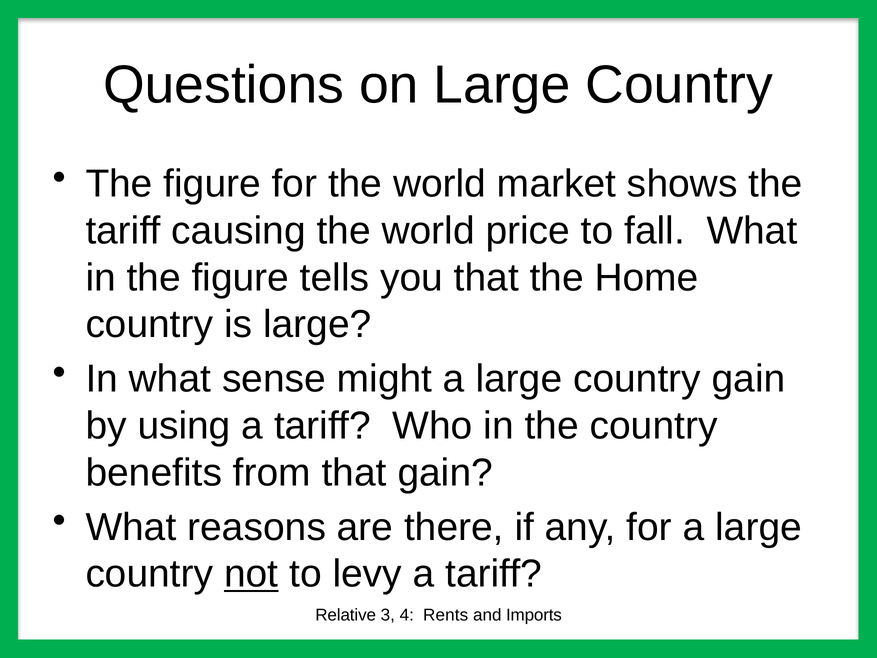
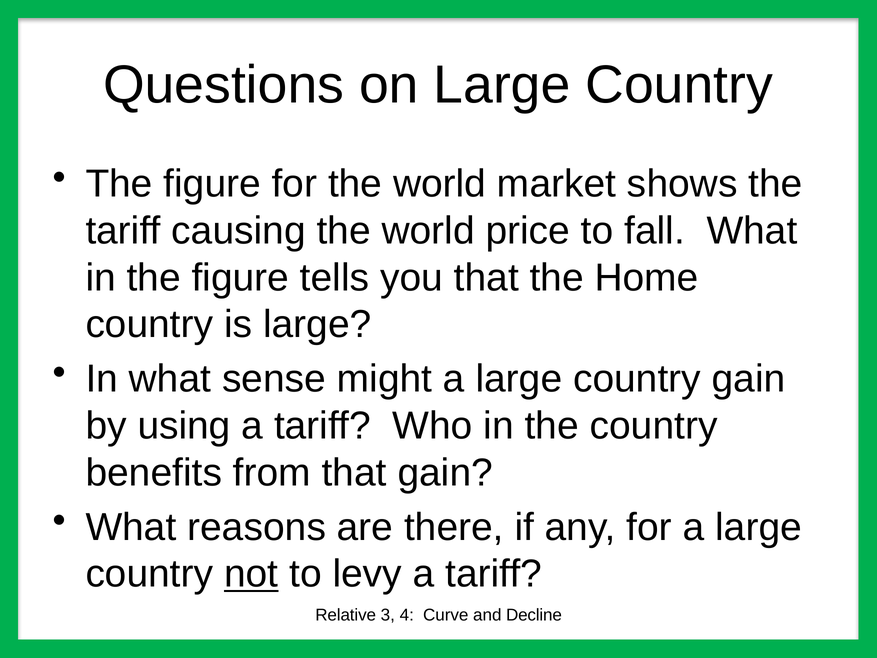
Rents: Rents -> Curve (446, 615)
Imports: Imports -> Decline (534, 615)
